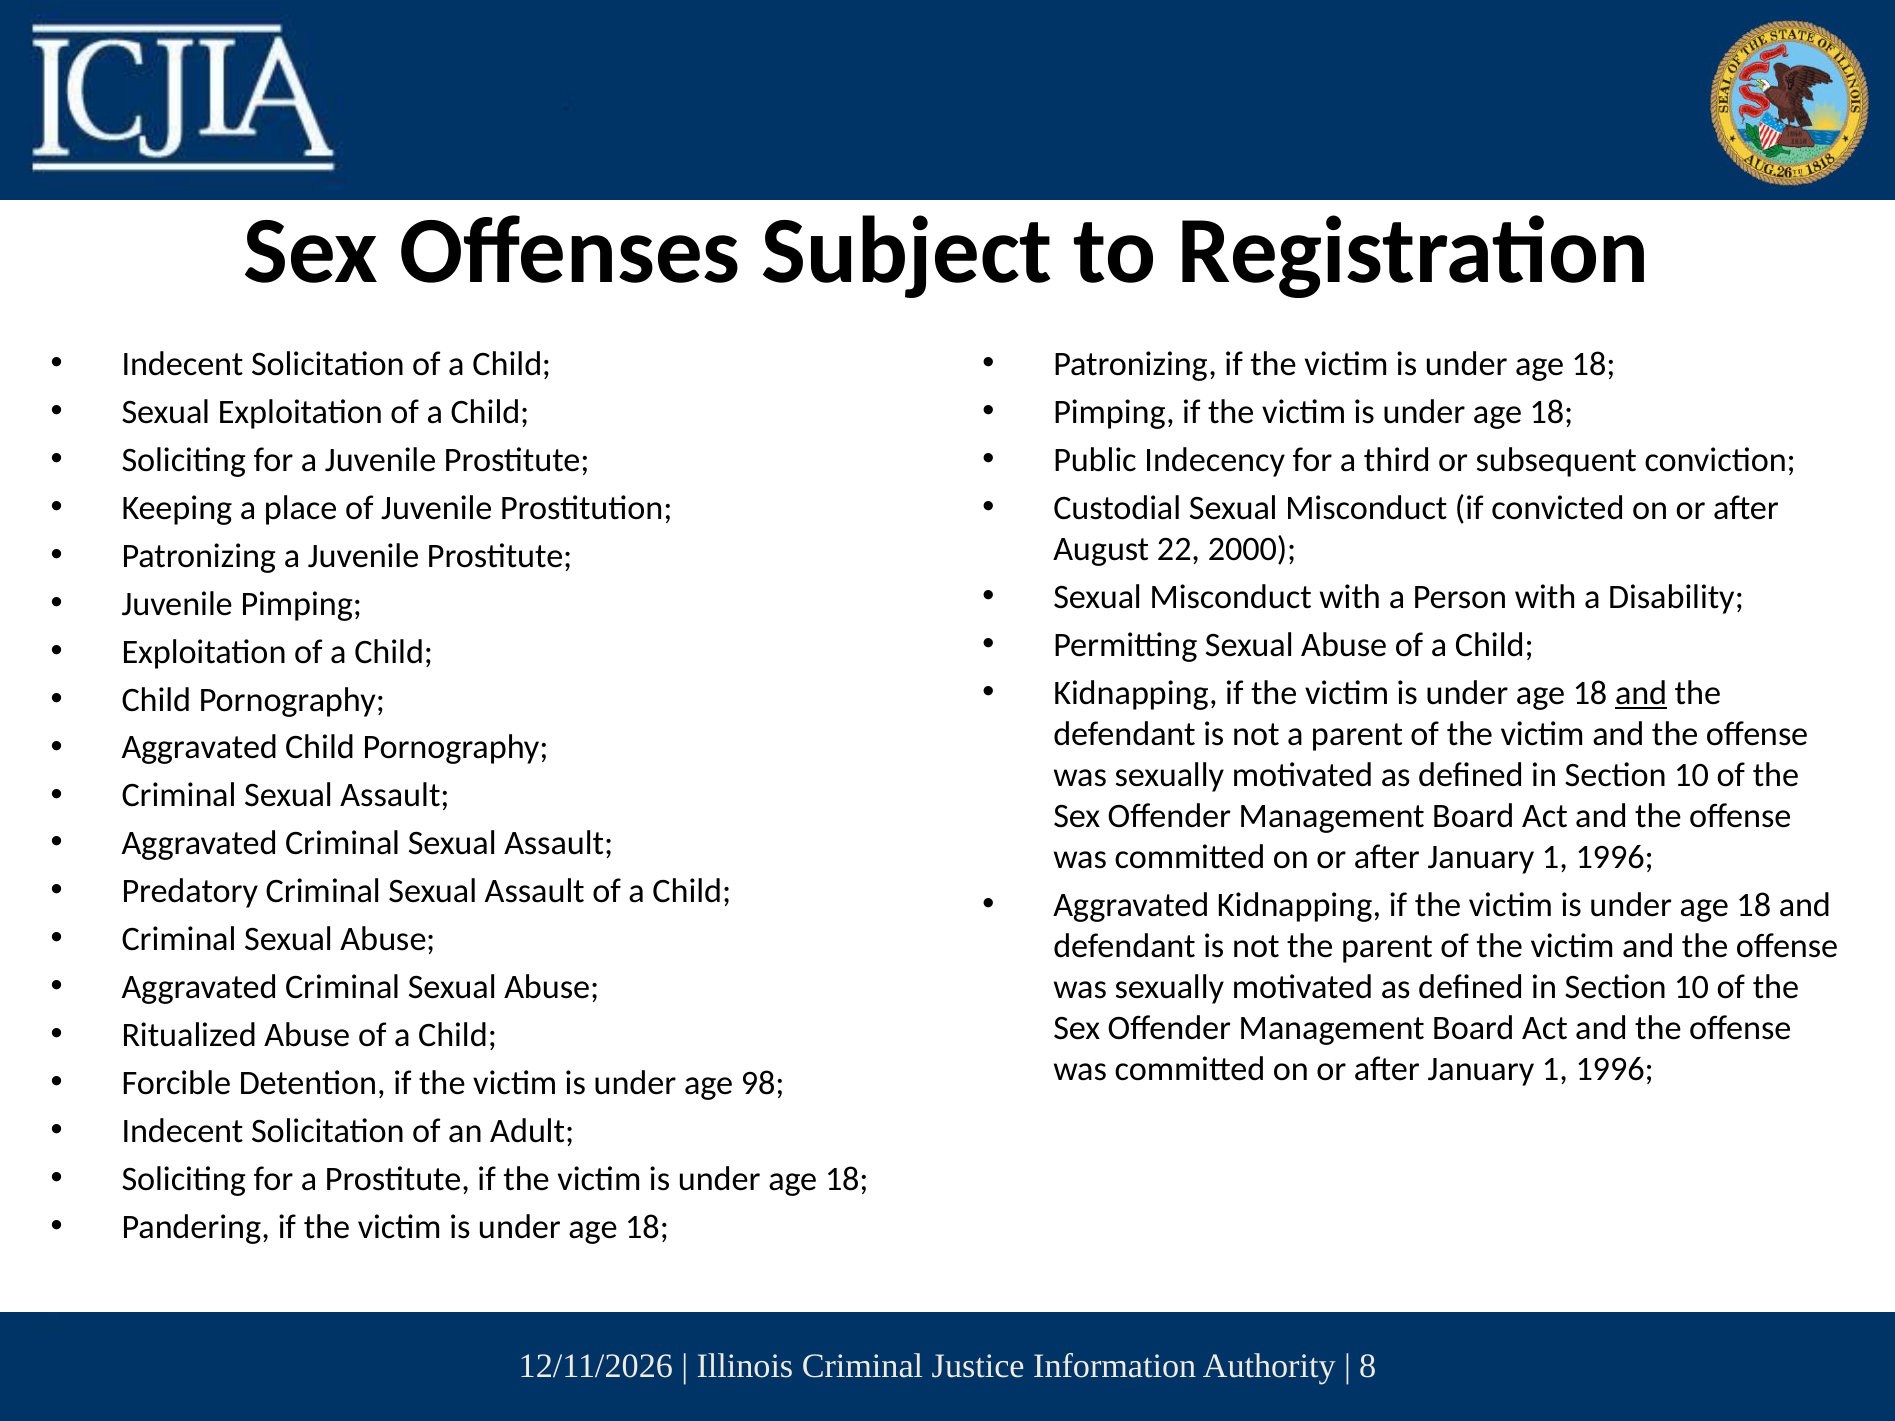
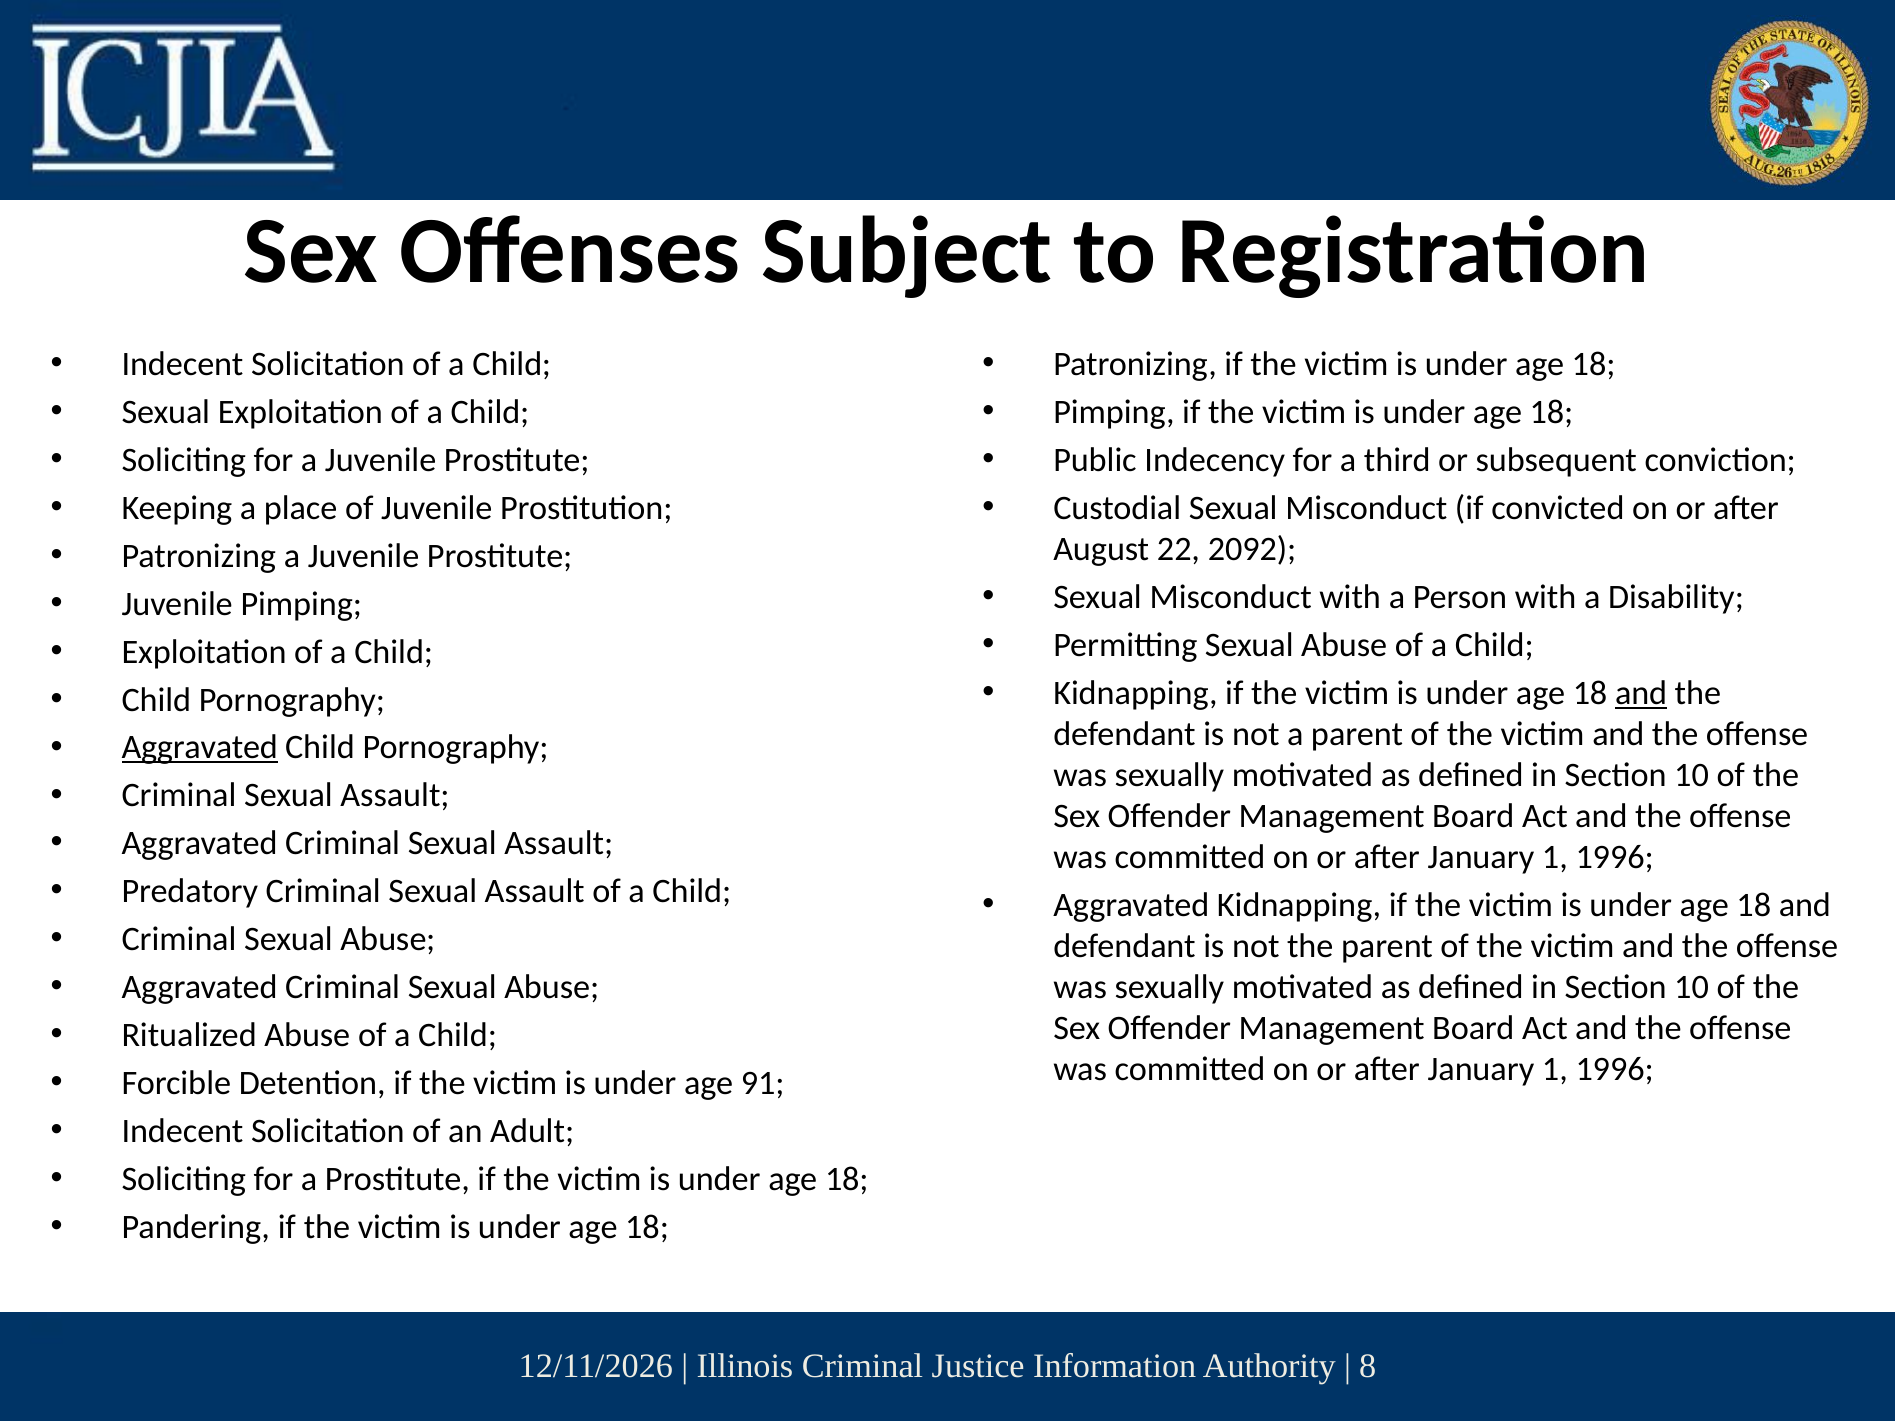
2000: 2000 -> 2092 (1252, 549)
Aggravated underline: none -> present (200, 748)
98: 98 -> 91 (763, 1084)
